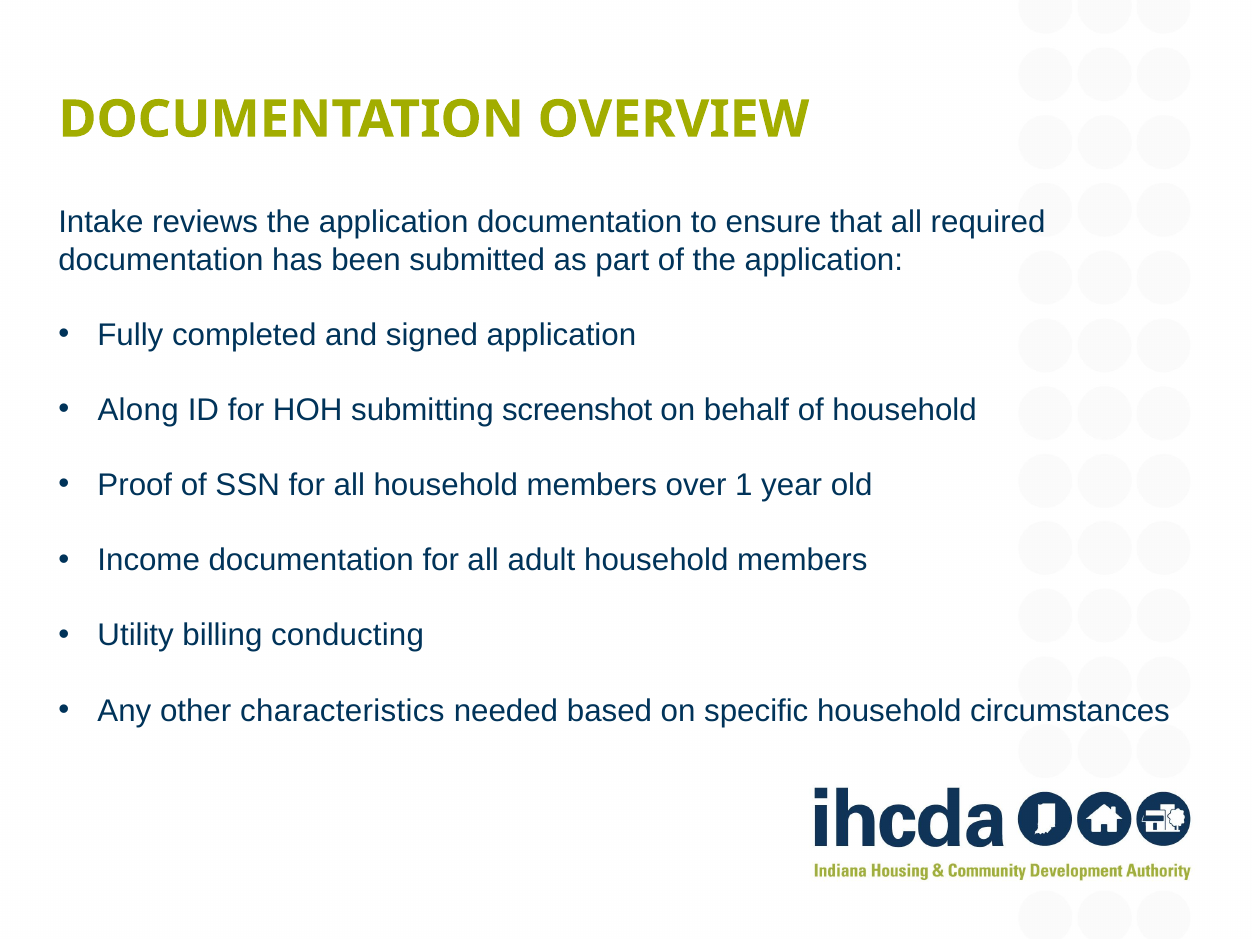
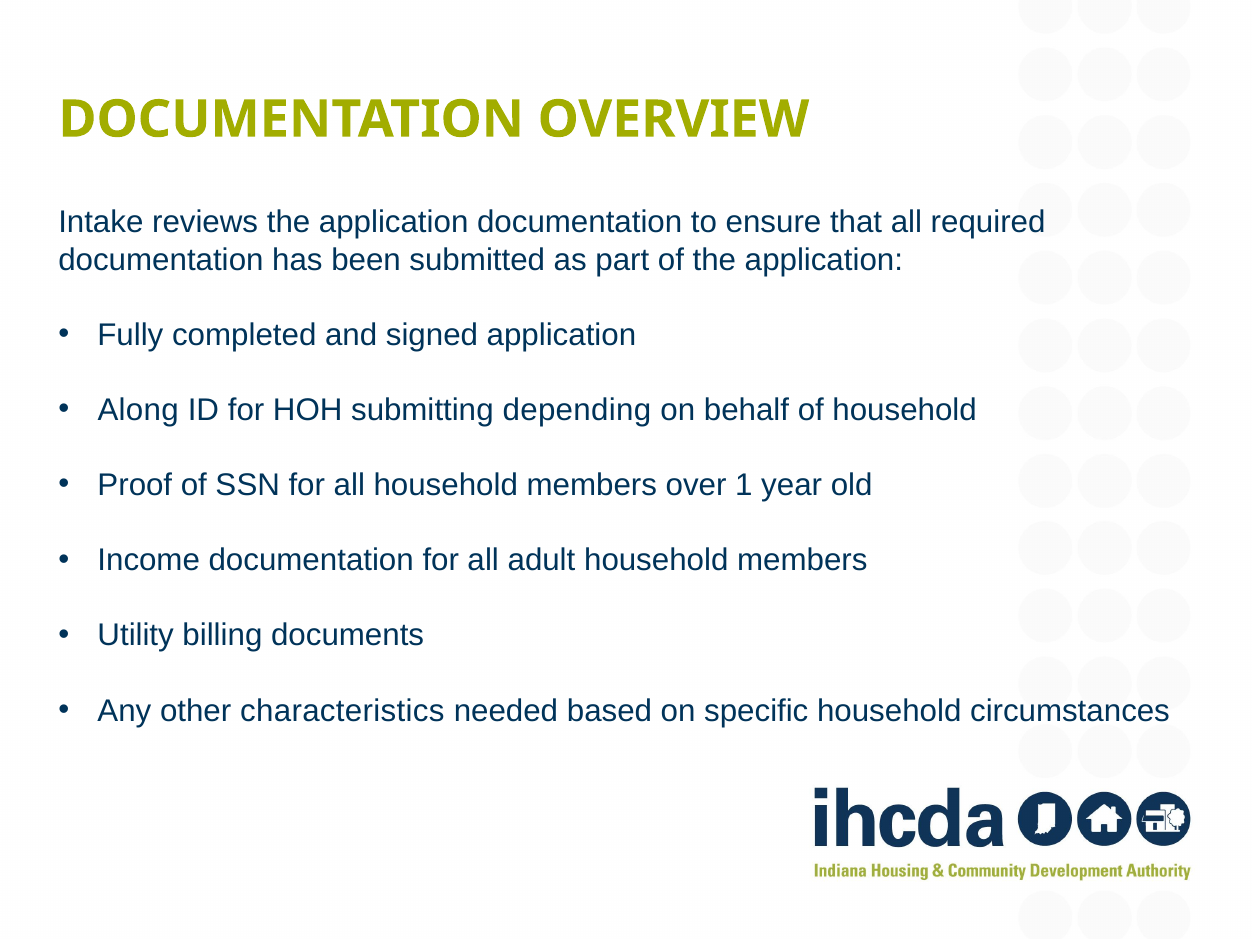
screenshot: screenshot -> depending (577, 410)
conducting: conducting -> documents (348, 636)
